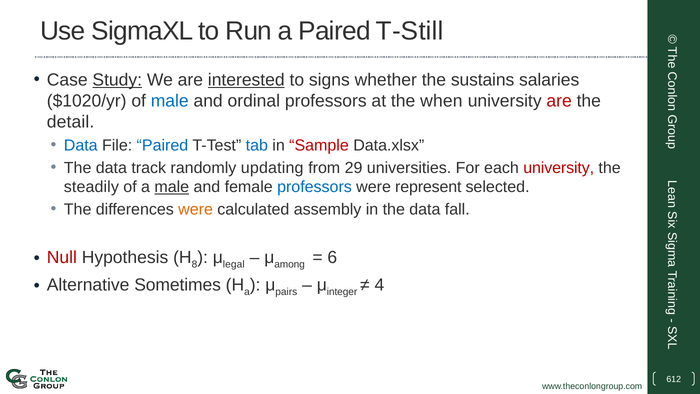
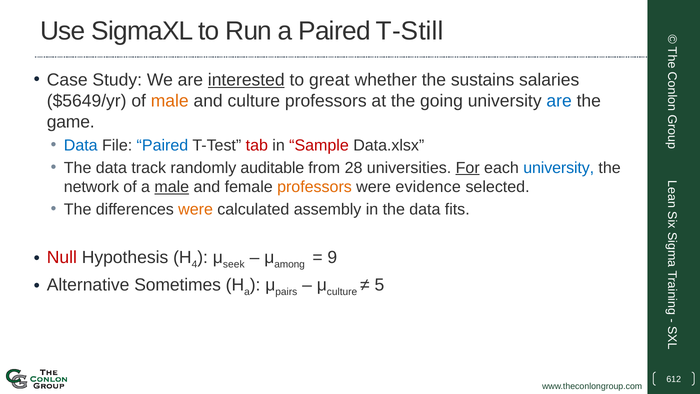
Study underline: present -> none (117, 80)
signs: signs -> great (329, 80)
$1020/yr: $1020/yr -> $5649/yr (87, 101)
male colour: blue -> orange (170, 101)
and ordinal: ordinal -> culture (254, 101)
when: when -> going (441, 101)
are colour: red -> blue (559, 101)
detail: detail -> game (71, 122)
tab colour: blue -> red (257, 145)
updating: updating -> auditable (272, 168)
29: 29 -> 28 (354, 168)
For underline: none -> present (468, 168)
university colour: red -> blue (559, 168)
steadily: steadily -> network (92, 187)
professors colour: blue -> orange (314, 187)
represent: represent -> evidence (428, 187)
fall: fall -> fits (457, 209)
8: 8 -> 4 (195, 264)
legal: legal -> seek (234, 264)
6: 6 -> 9 (332, 257)
integer: integer -> culture (342, 292)
4: 4 -> 5 (379, 285)
